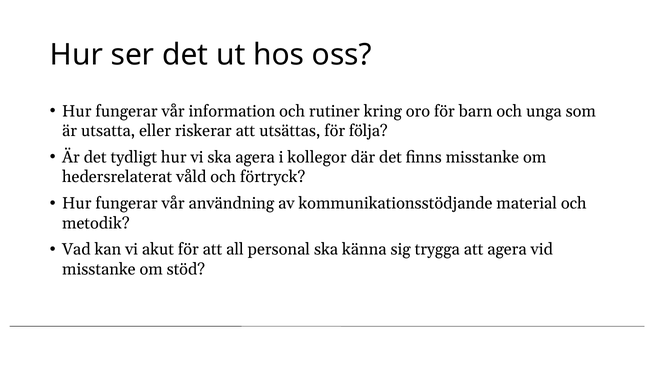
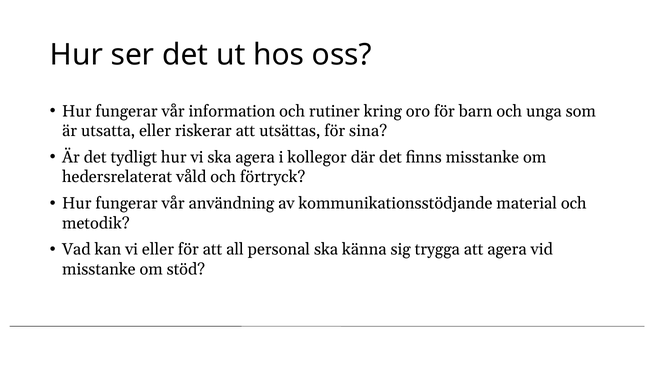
följa: följa -> sina (368, 131)
vi akut: akut -> eller (158, 250)
